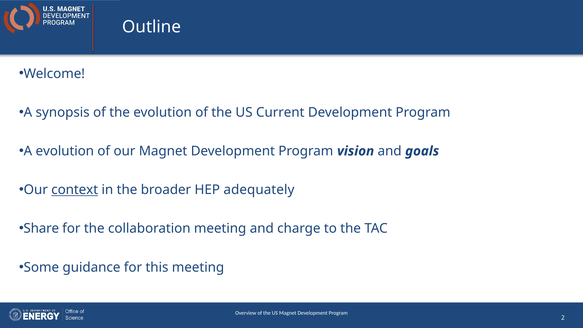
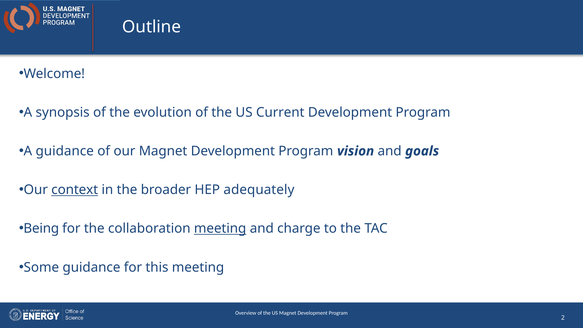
A evolution: evolution -> guidance (65, 151)
Share: Share -> Being (41, 229)
meeting underline: none -> present (220, 229)
